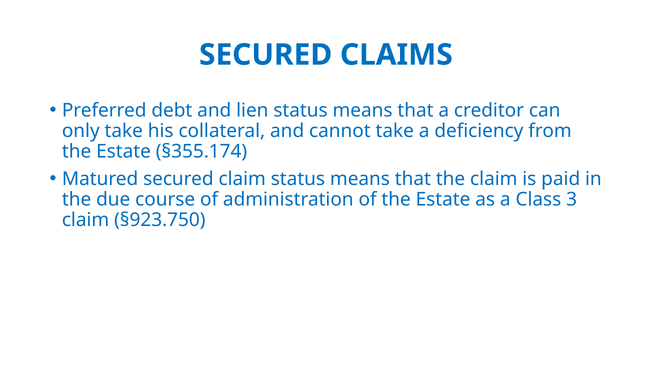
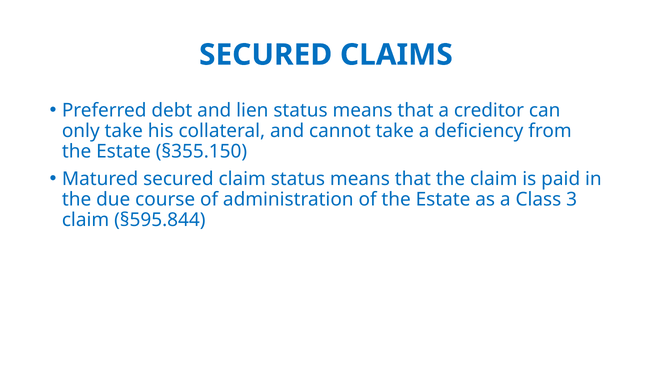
§355.174: §355.174 -> §355.150 (201, 151)
§923.750: §923.750 -> §595.844 (160, 220)
